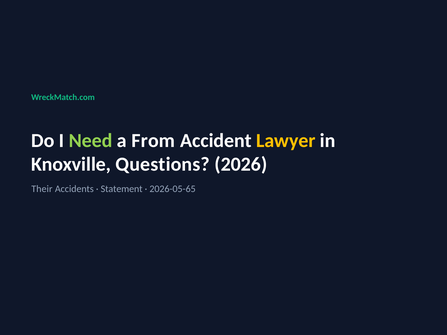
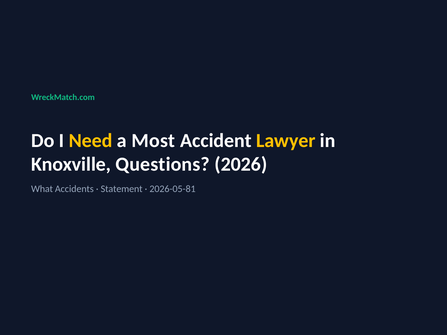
Need colour: light green -> yellow (91, 141)
From: From -> Most (153, 141)
Their: Their -> What (42, 189)
2026-05-65: 2026-05-65 -> 2026-05-81 (173, 189)
